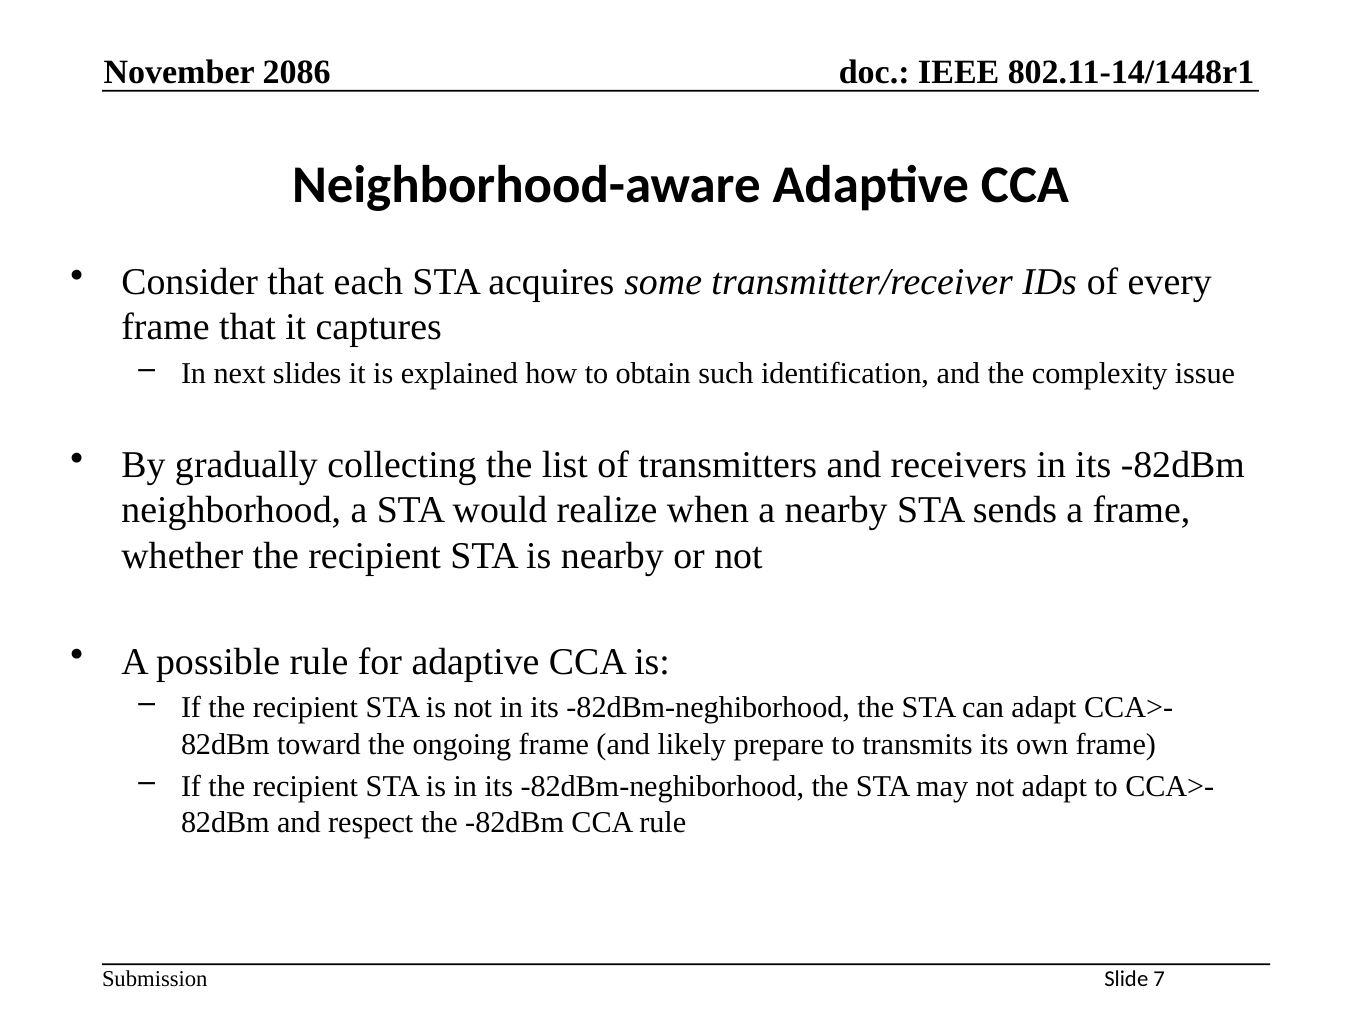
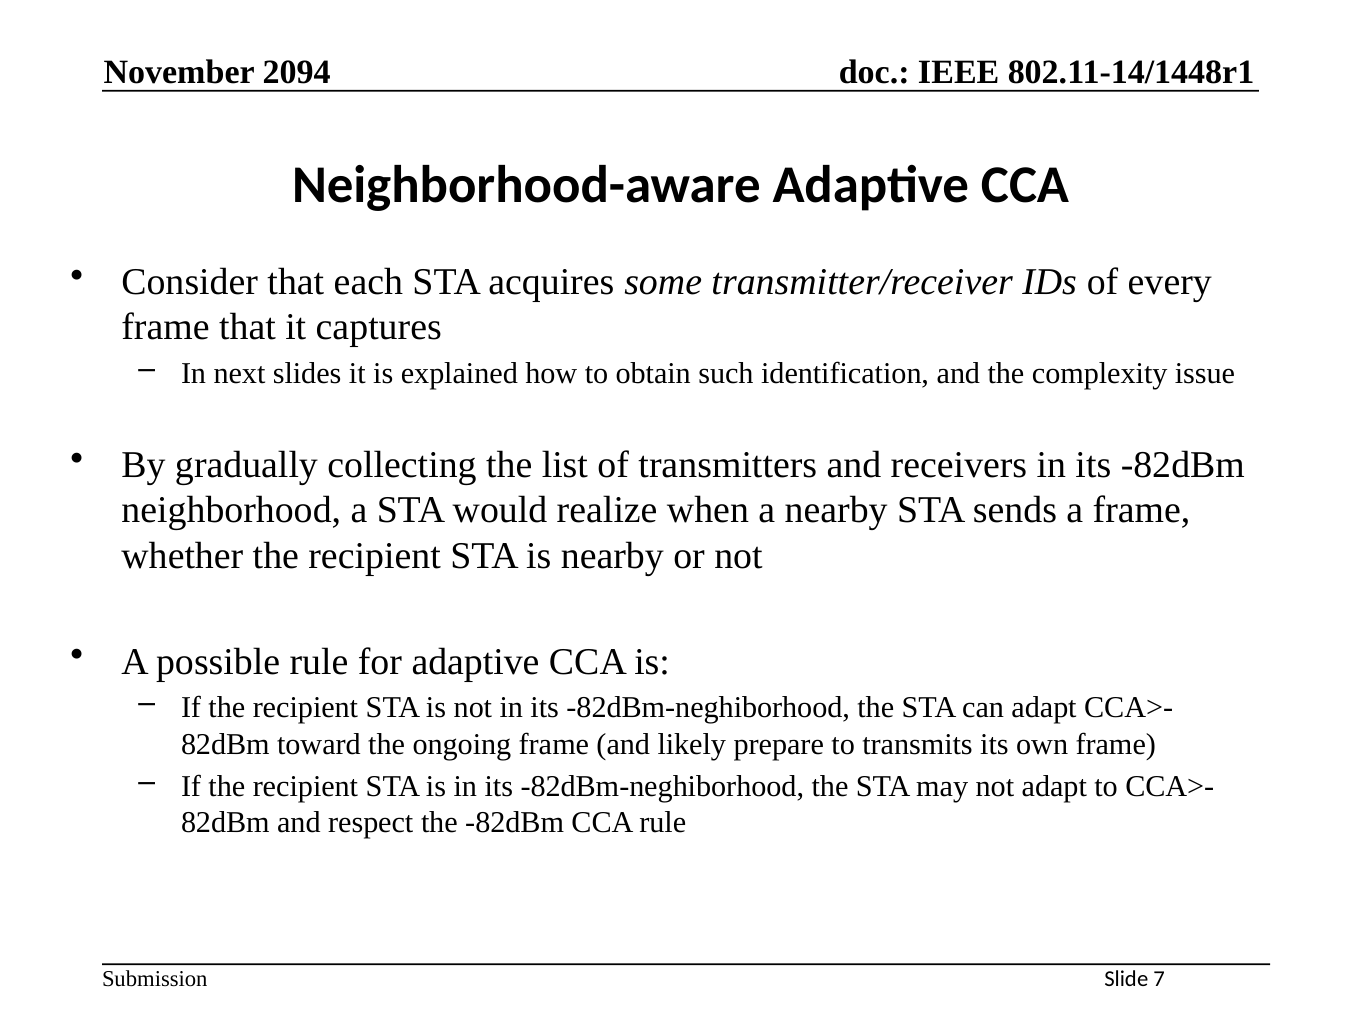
2086: 2086 -> 2094 (297, 73)
